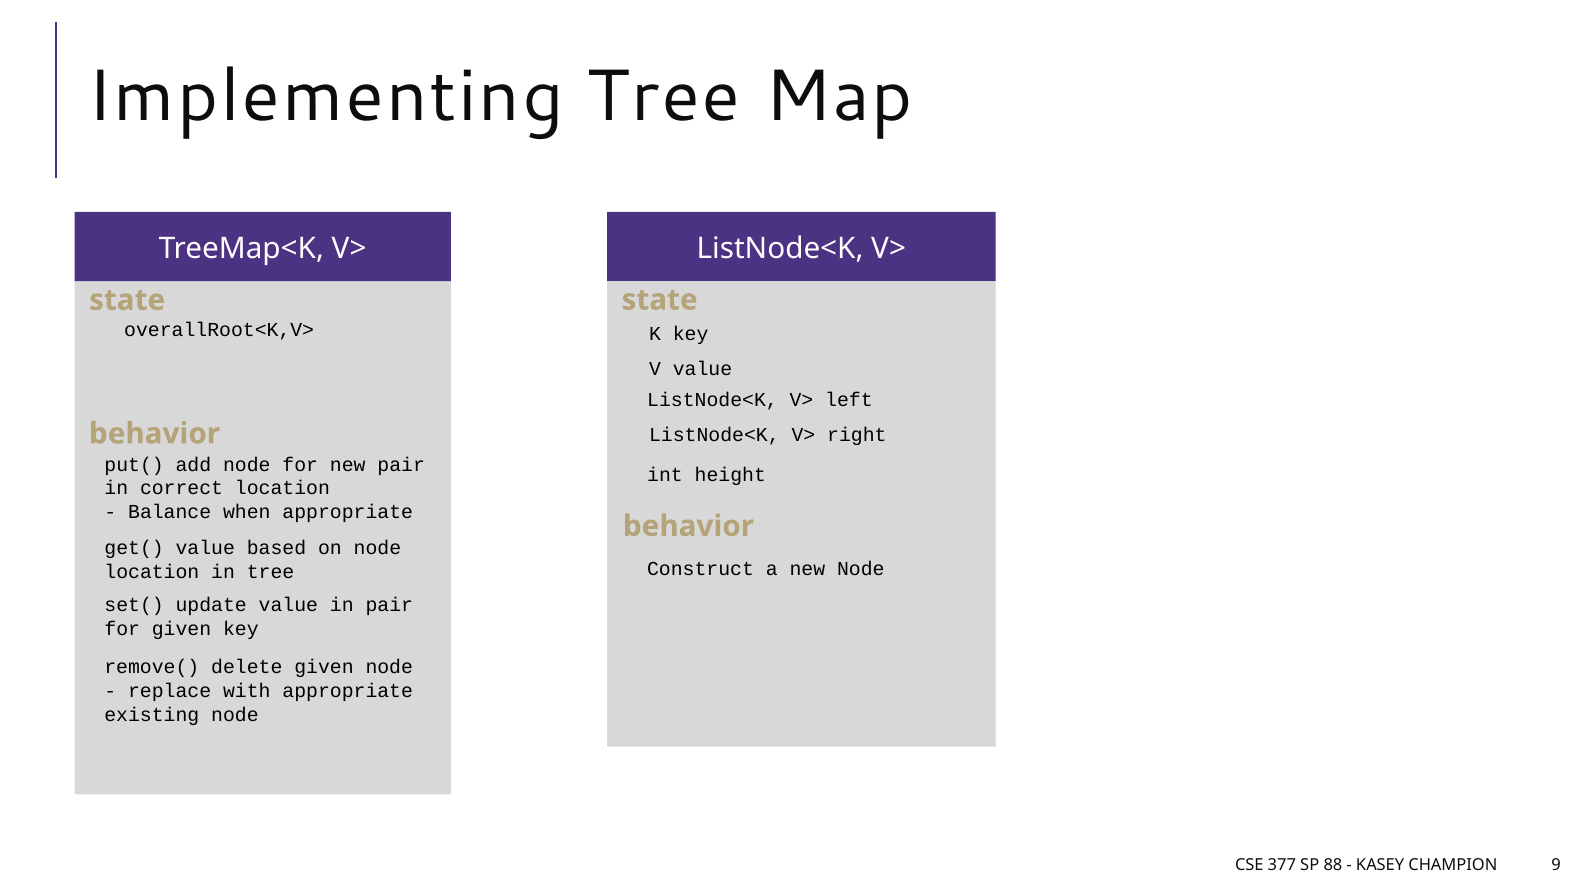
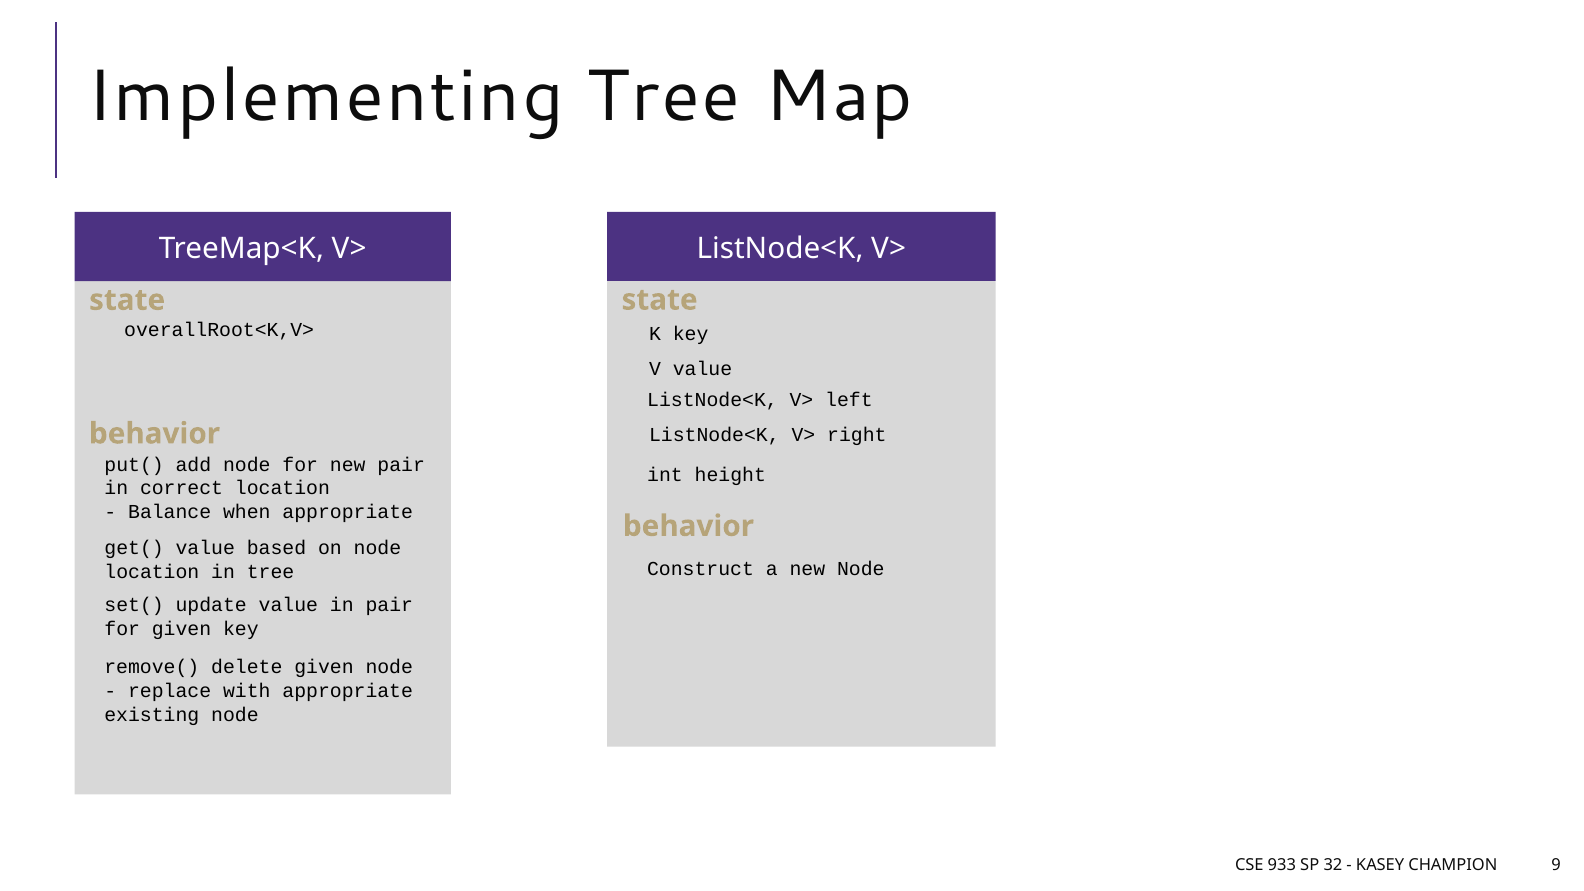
377: 377 -> 933 (1282, 865)
88: 88 -> 32 (1333, 865)
